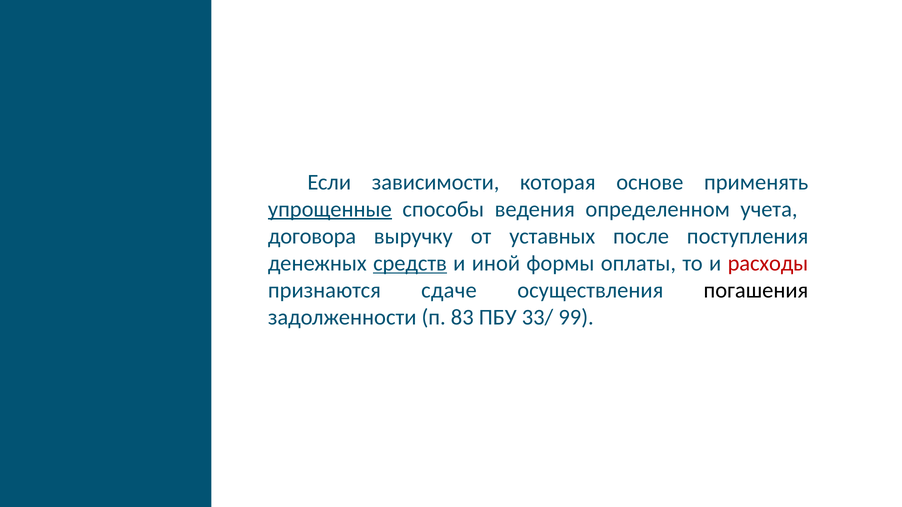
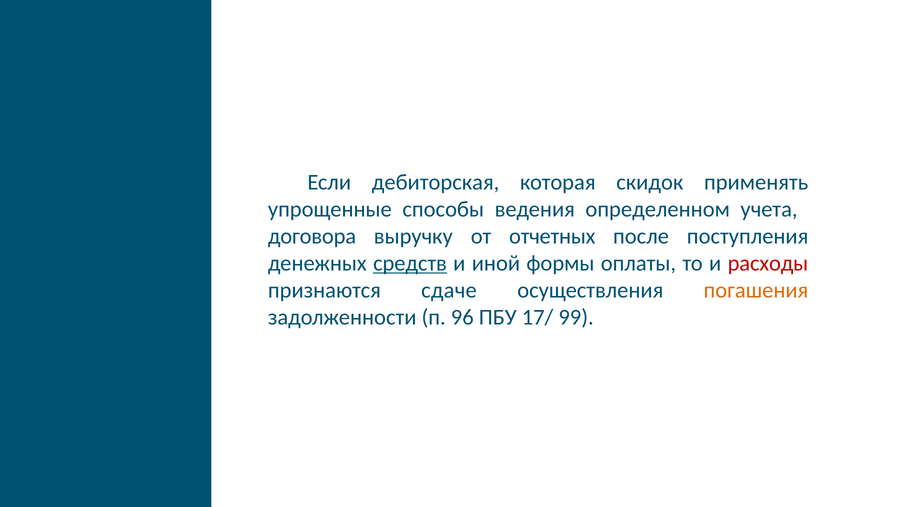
зависимости: зависимости -> дебиторская (436, 182)
основе: основе -> скидок (650, 182)
упрощенные underline: present -> none (330, 209)
уставных: уставных -> отчетных (552, 236)
погашения colour: black -> orange (756, 291)
83: 83 -> 96 (462, 318)
33/: 33/ -> 17/ (538, 318)
